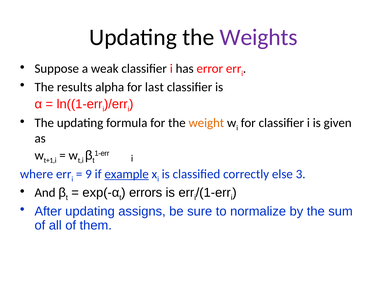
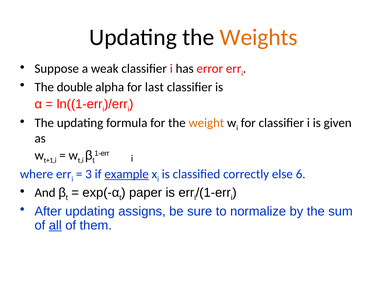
Weights colour: purple -> orange (259, 37)
results: results -> double (75, 87)
9: 9 -> 3 (89, 174)
3: 3 -> 6 (301, 174)
errors: errors -> paper (146, 193)
all underline: none -> present (55, 225)
